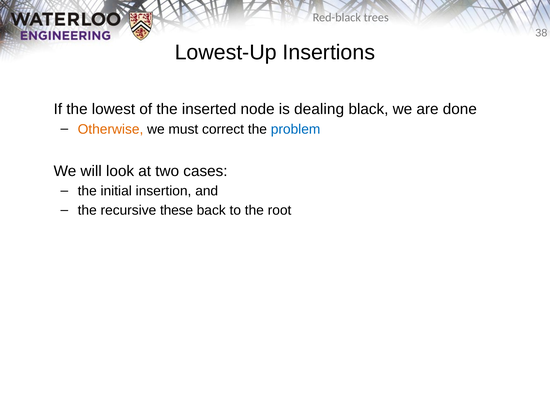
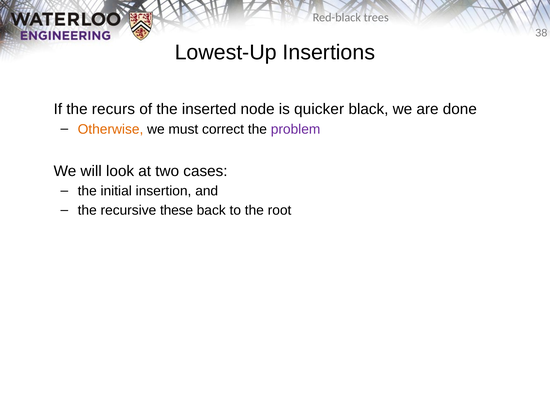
lowest: lowest -> recurs (113, 109)
dealing: dealing -> quicker (319, 109)
problem colour: blue -> purple (296, 129)
